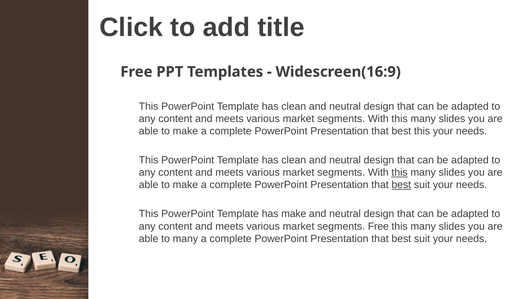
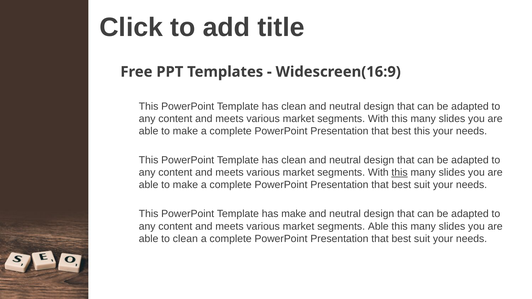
best underline: present -> none (401, 185)
segments Free: Free -> Able (378, 226)
to many: many -> clean (185, 239)
